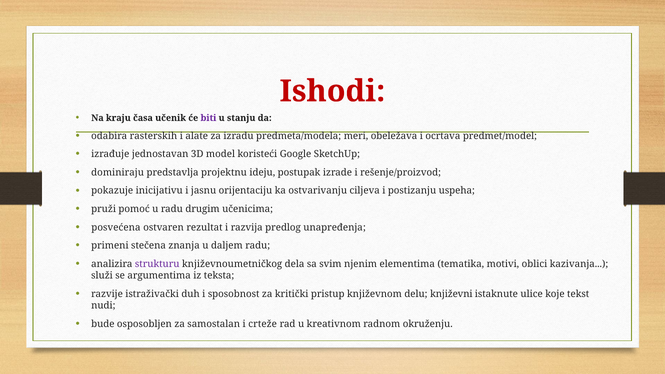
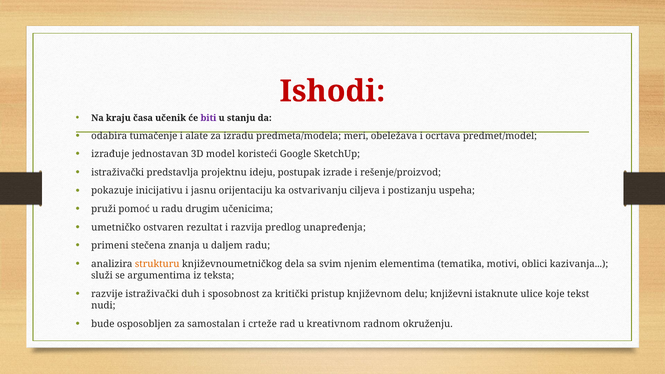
rasterskih: rasterskih -> tumačenje (154, 136)
dominiraju: dominiraju -> istraživački (118, 172)
posvećena: posvećena -> umetničko (116, 227)
strukturu colour: purple -> orange (157, 264)
